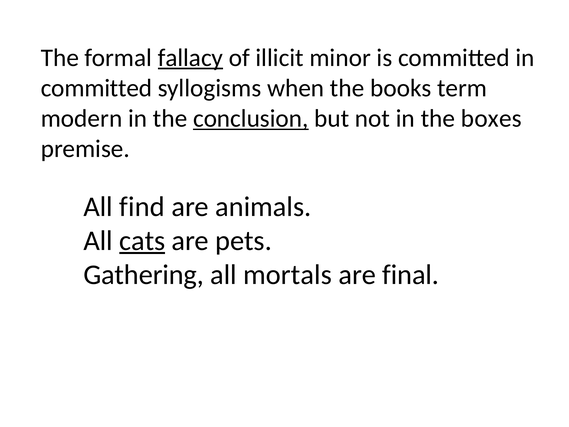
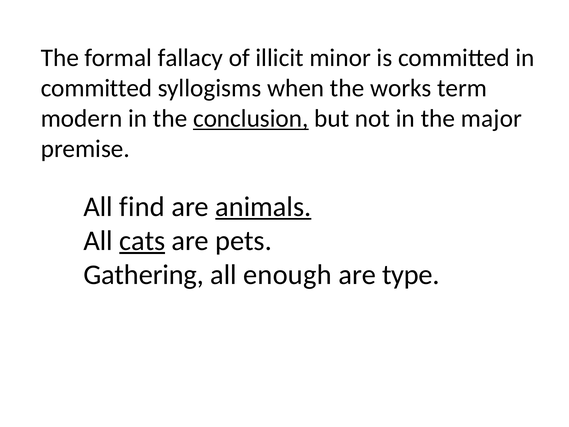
fallacy underline: present -> none (190, 58)
books: books -> works (401, 88)
boxes: boxes -> major (491, 118)
animals underline: none -> present (263, 206)
mortals: mortals -> enough (287, 275)
final: final -> type (411, 275)
